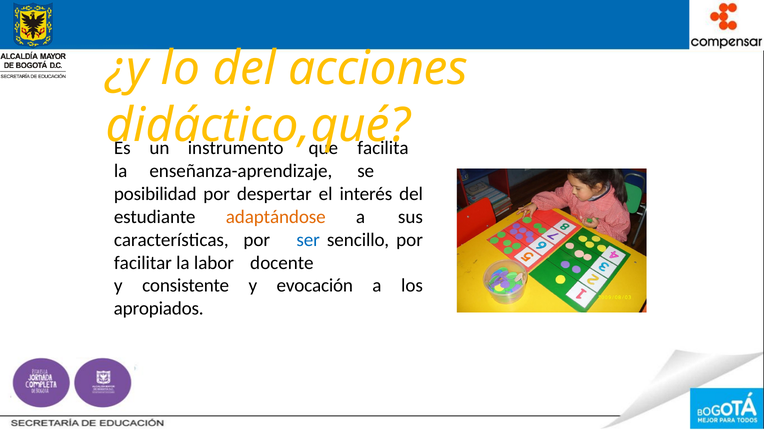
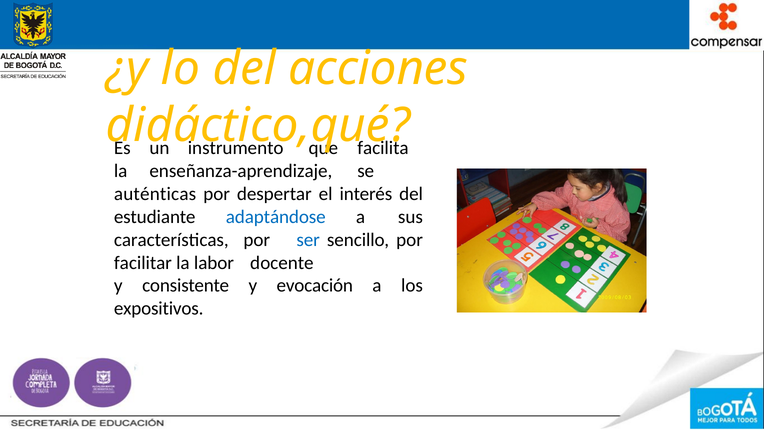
posibilidad: posibilidad -> auténticas (155, 194)
adaptándose colour: orange -> blue (276, 217)
apropiados: apropiados -> expositivos (159, 308)
